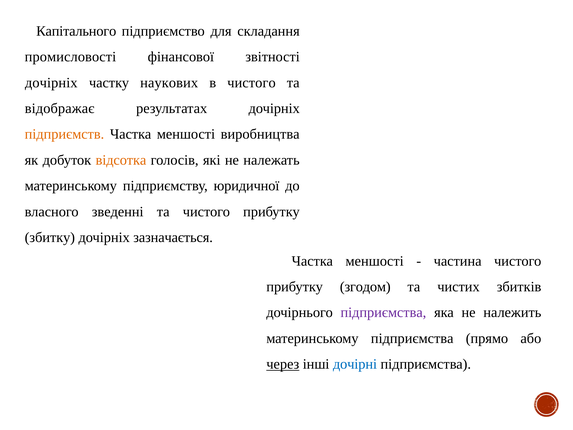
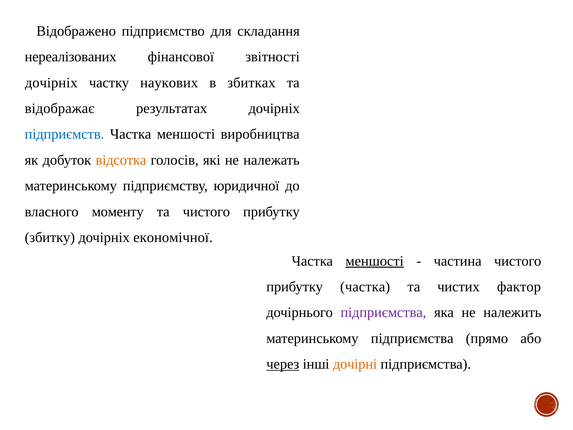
Капітального: Капітального -> Відображено (76, 31)
промисловості: промисловості -> нереалізованих (71, 57)
в чистого: чистого -> збитках (251, 83)
підприємств colour: orange -> blue (64, 134)
зведенні: зведенні -> моменту (118, 212)
зазначається: зазначається -> економічної (173, 237)
меншості underline: none -> present (375, 261)
прибутку згодом: згодом -> частка (365, 287)
збитків: збитків -> фактор (519, 287)
дочірні colour: blue -> orange (355, 364)
